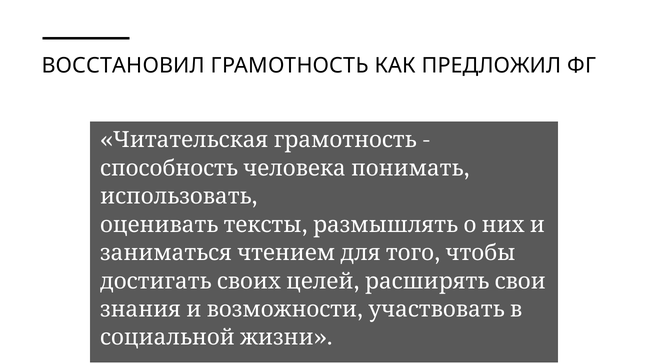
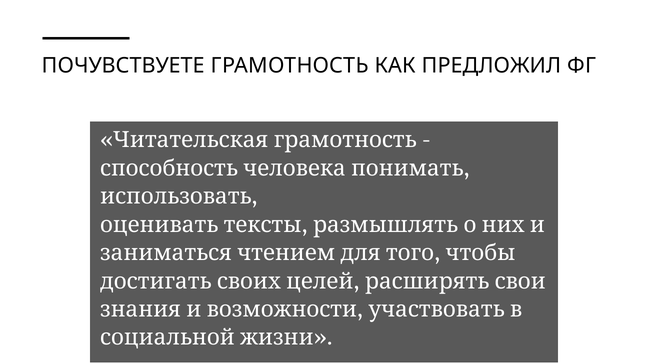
ВОССТАНОВИЛ: ВОССТАНОВИЛ -> ПОЧУВСТВУЕТЕ (123, 66)
